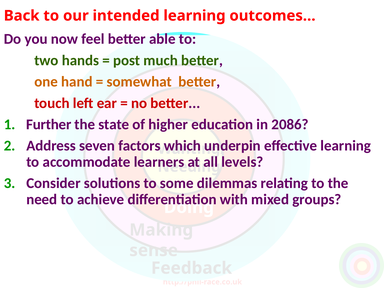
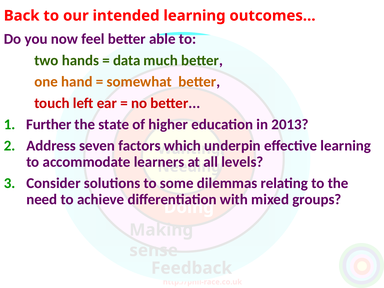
post: post -> data (127, 60)
2086: 2086 -> 2013 (290, 124)
